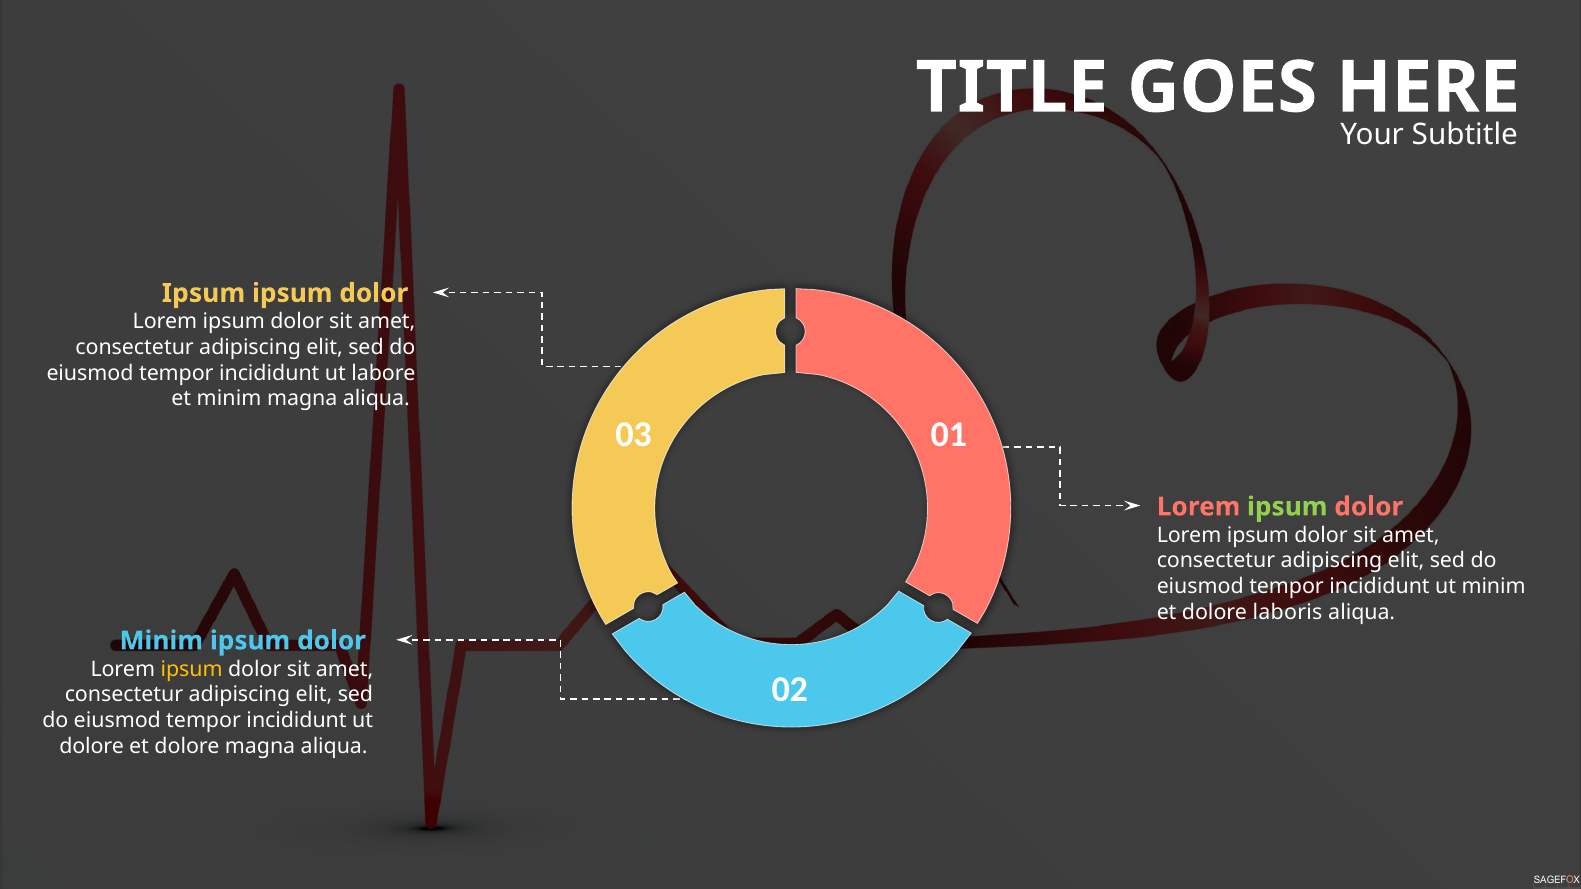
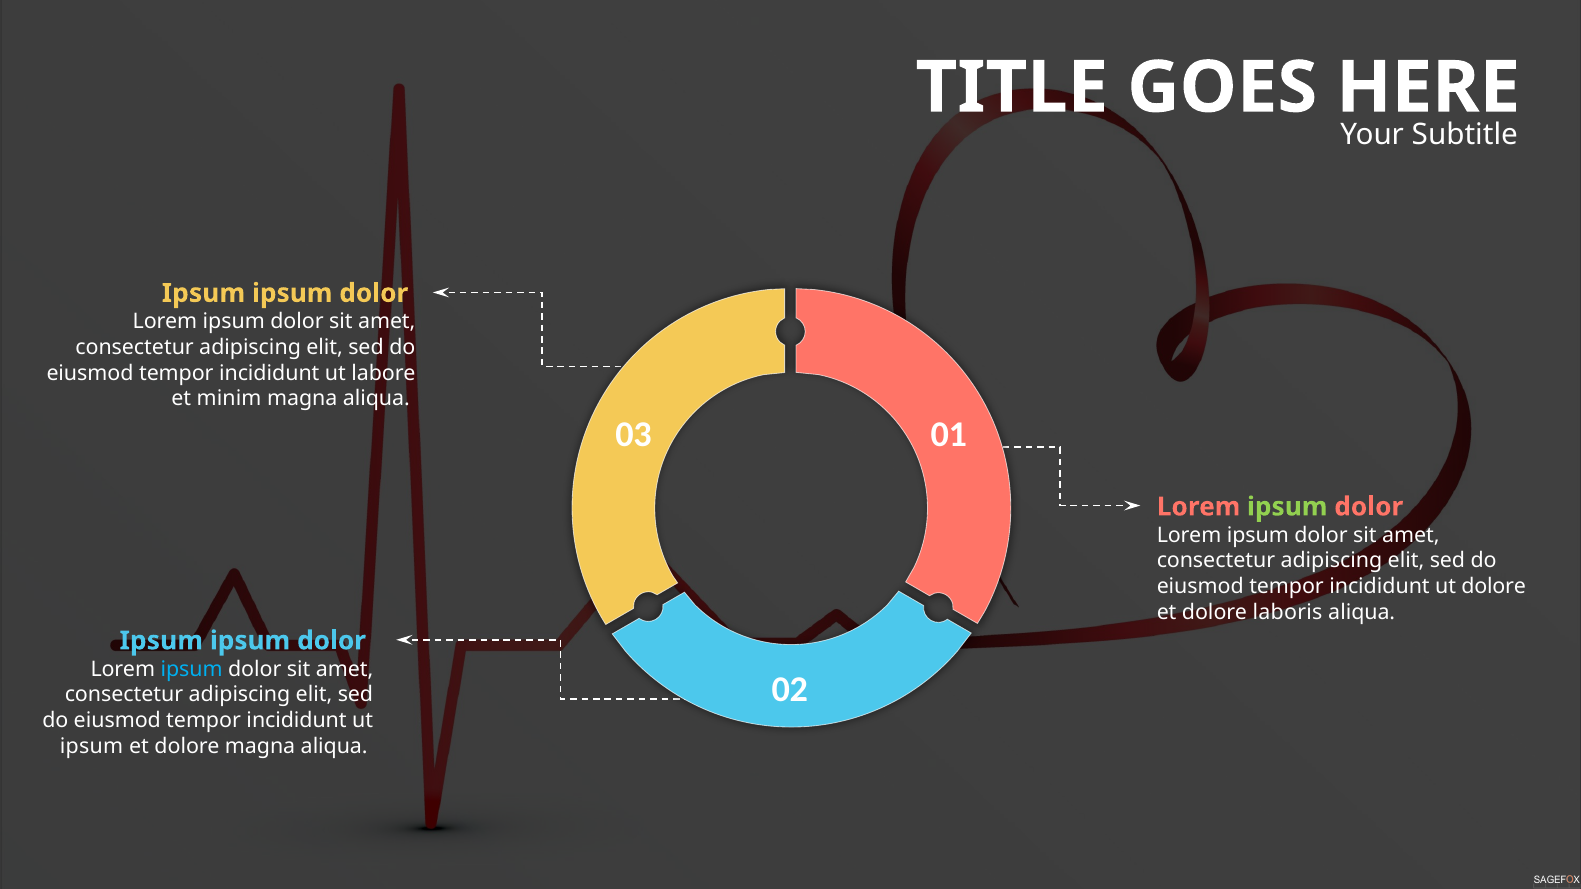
ut minim: minim -> dolore (1494, 587)
Minim: Minim -> Ipsum (161, 641)
ipsum colour: yellow -> light blue (192, 669)
dolore: dolore -> ipsum (92, 746)
